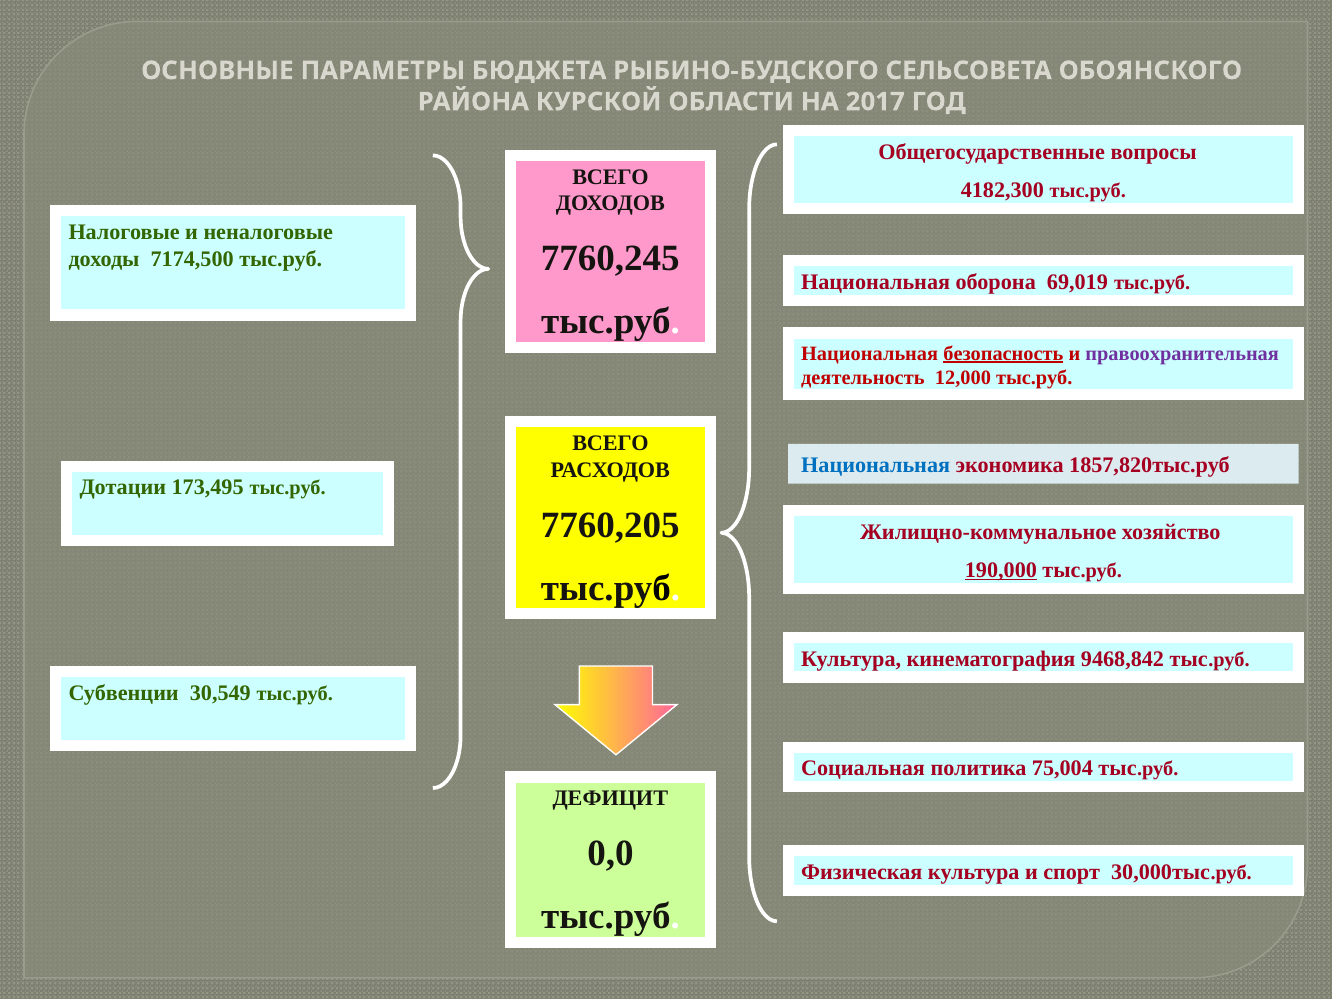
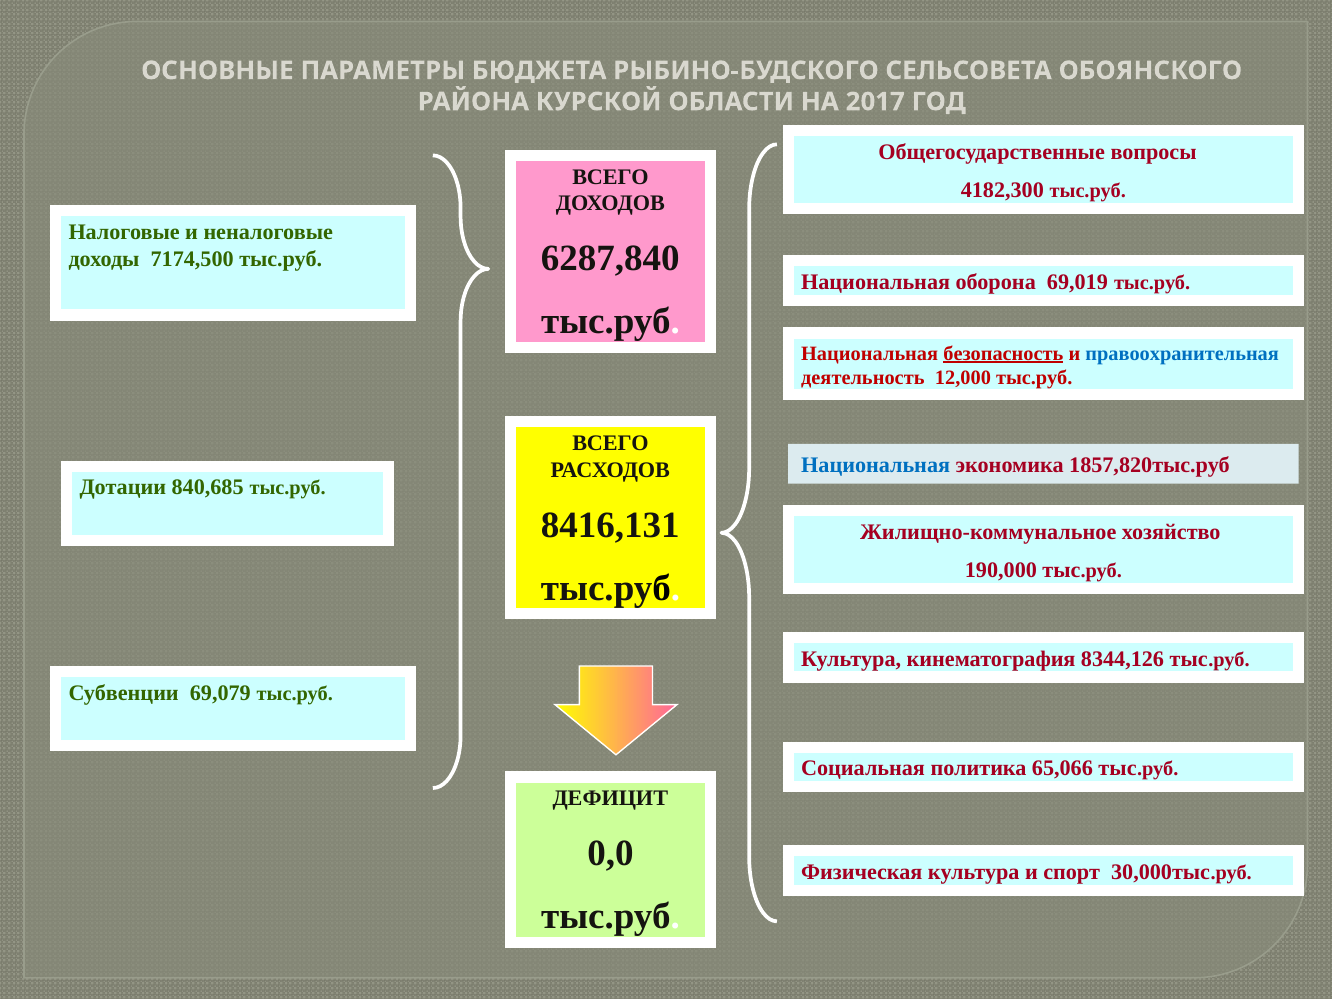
7760,245: 7760,245 -> 6287,840 (610, 258)
правоохранительная colour: purple -> blue (1182, 353)
173,495: 173,495 -> 840,685 (208, 488)
7760,205: 7760,205 -> 8416,131 (610, 525)
190,000 underline: present -> none (1001, 570)
9468,842: 9468,842 -> 8344,126 (1123, 659)
30,549: 30,549 -> 69,079 (220, 693)
75,004: 75,004 -> 65,066 (1062, 769)
